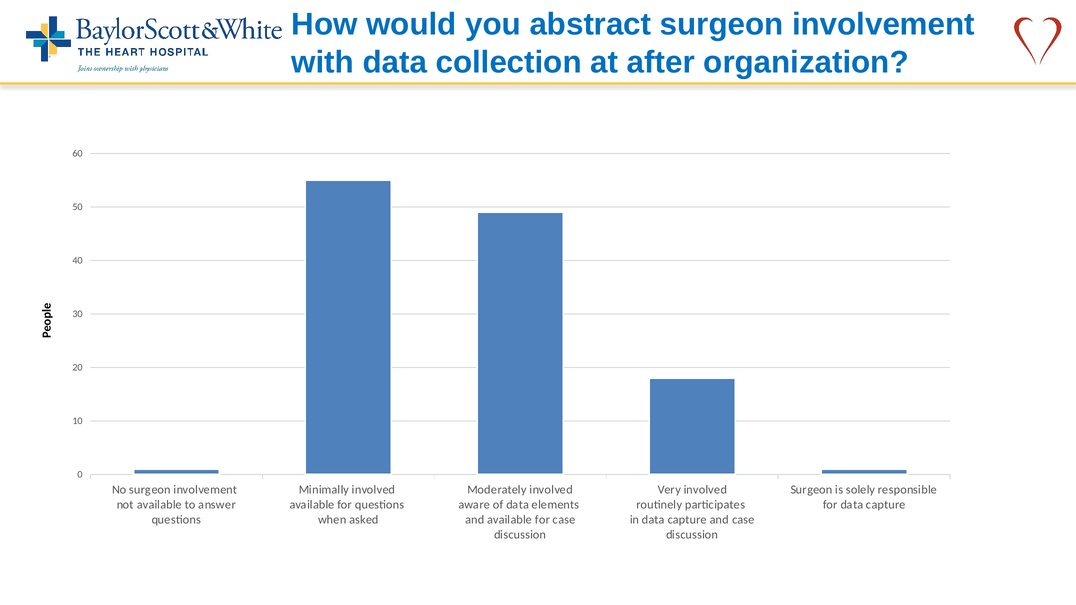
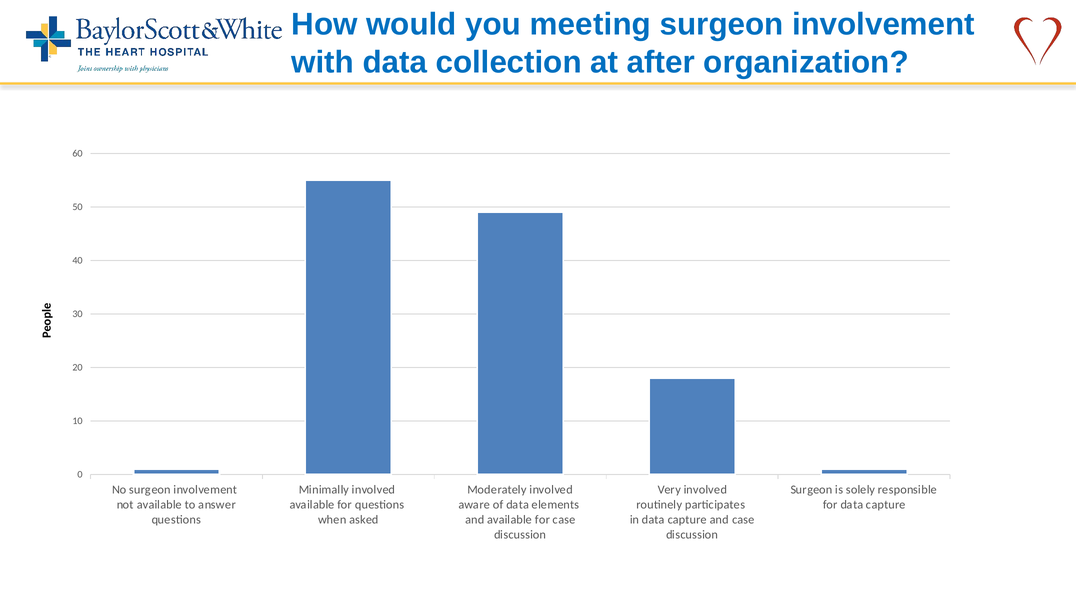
abstract: abstract -> meeting (590, 24)
